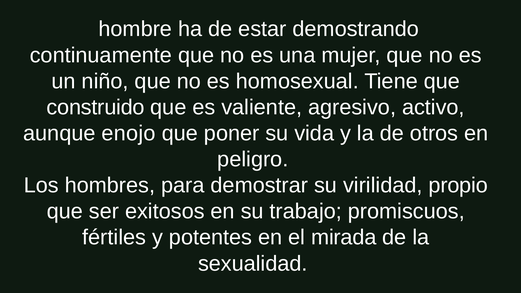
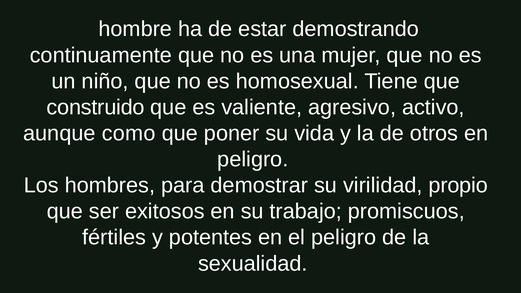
enojo: enojo -> como (129, 133)
el mirada: mirada -> peligro (344, 238)
